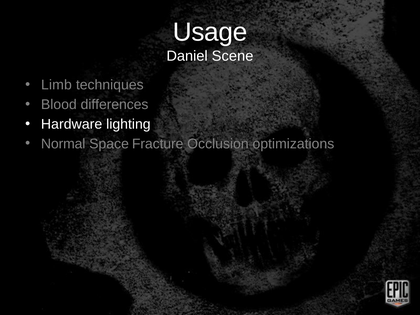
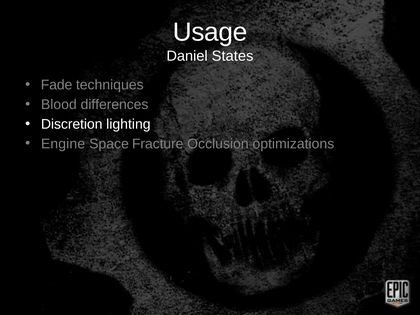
Scene: Scene -> States (233, 56)
Limb: Limb -> Fade (57, 85)
Hardware: Hardware -> Discretion (72, 124)
Normal: Normal -> Engine (63, 144)
